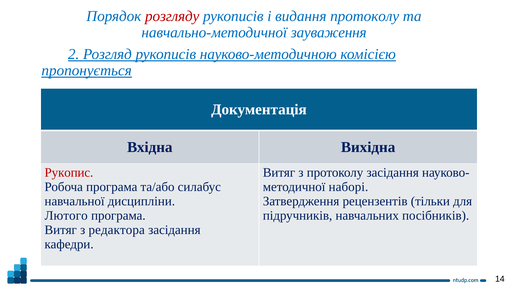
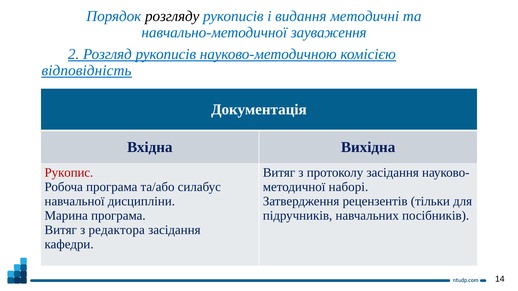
розгляду colour: red -> black (172, 16)
видання протоколу: протоколу -> методичні (365, 16)
пропонується: пропонується -> відповідність (87, 71)
Лютого: Лютого -> Марина (66, 216)
